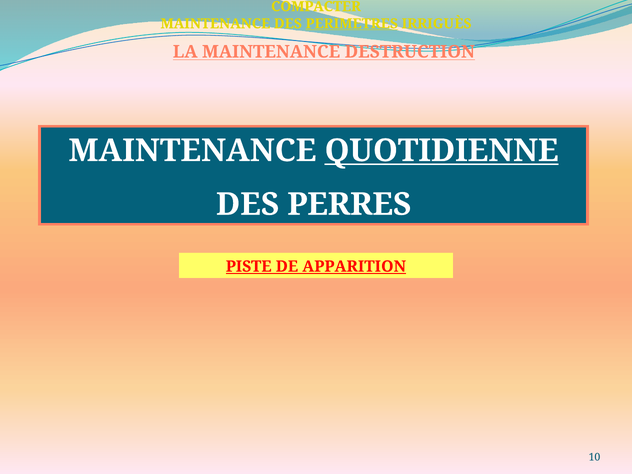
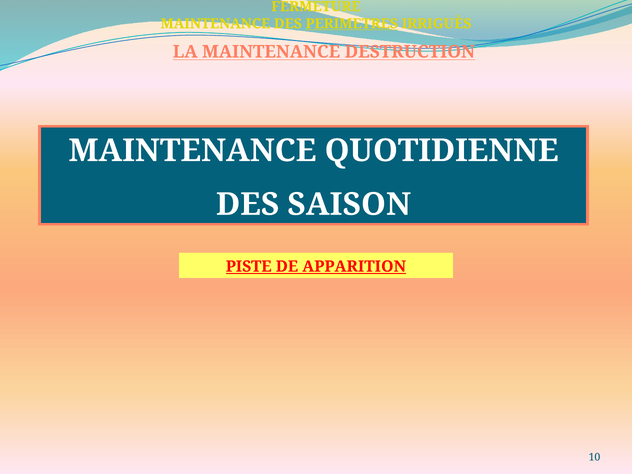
COMPACTER: COMPACTER -> FERMETURE (316, 7)
QUOTIDIENNE underline: present -> none (442, 151)
PERRES: PERRES -> SAISON (349, 204)
